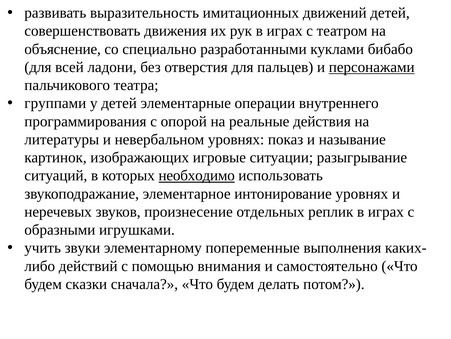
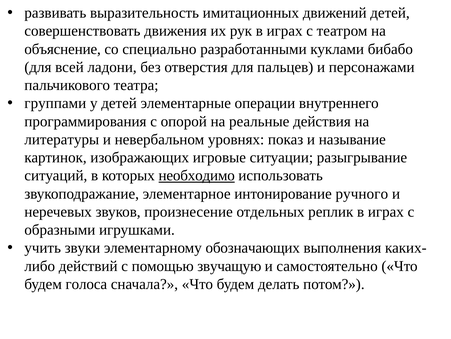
персонажами underline: present -> none (372, 67)
интонирование уровнях: уровнях -> ручного (362, 193)
попеременные: попеременные -> обозначающих (253, 247)
внимания: внимания -> звучащую (229, 265)
сказки: сказки -> голоса (86, 283)
